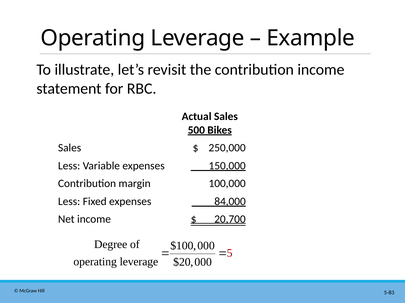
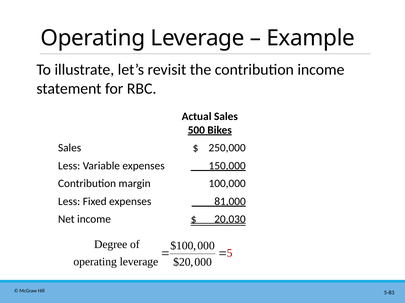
84,000: 84,000 -> 81,000 (230, 202)
20,700: 20,700 -> 20,030 (230, 220)
